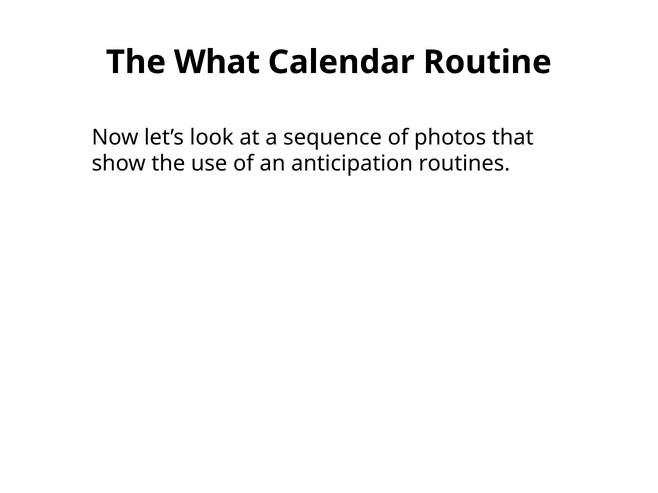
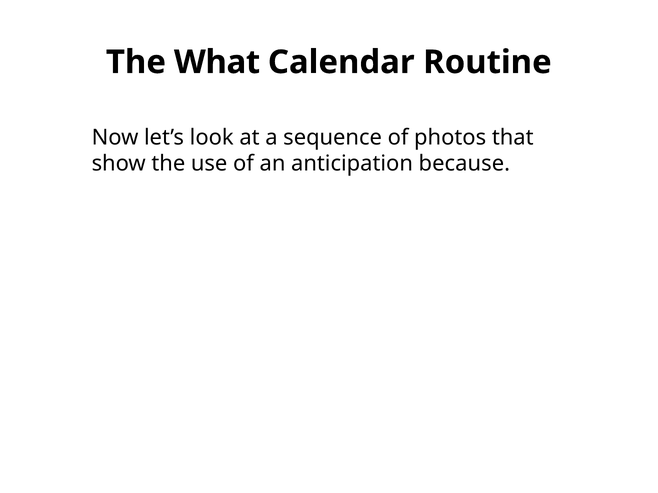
routines: routines -> because (464, 164)
